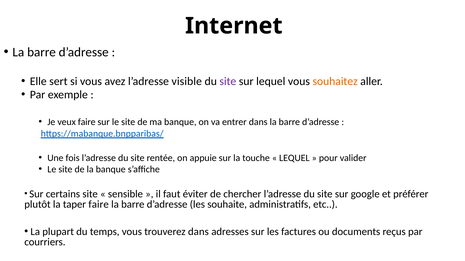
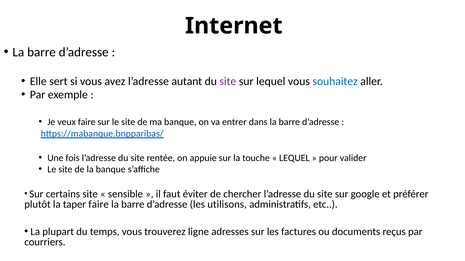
visible: visible -> autant (187, 81)
souhaitez colour: orange -> blue (335, 81)
souhaite: souhaite -> utilisons (227, 205)
trouverez dans: dans -> ligne (198, 232)
